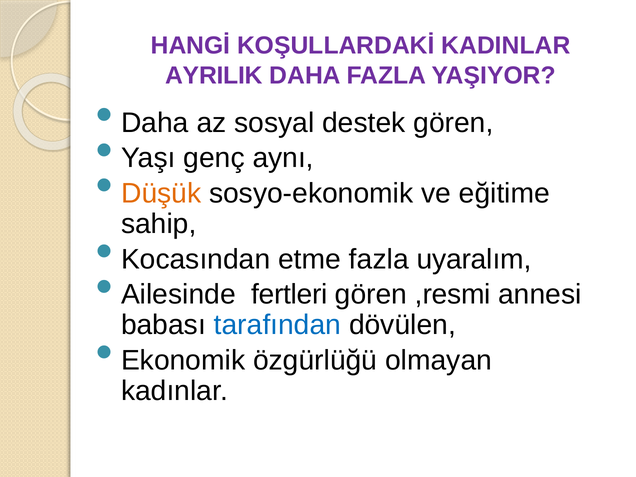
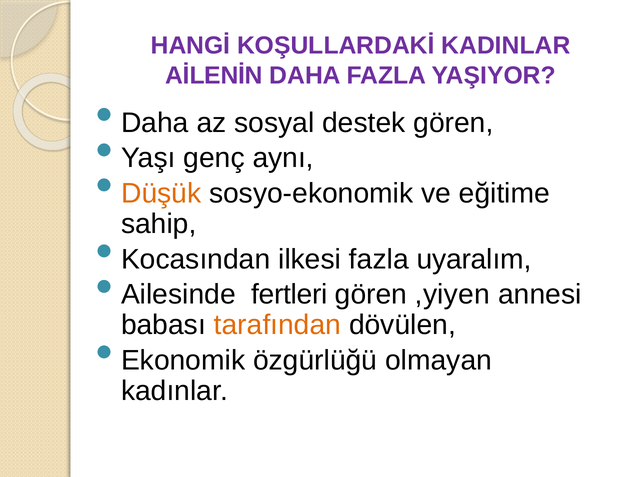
AYRILIK: AYRILIK -> AİLENİN (214, 75)
etme: etme -> ilkesi (310, 259)
,resmi: ,resmi -> ,yiyen (453, 295)
tarafından colour: blue -> orange (277, 325)
